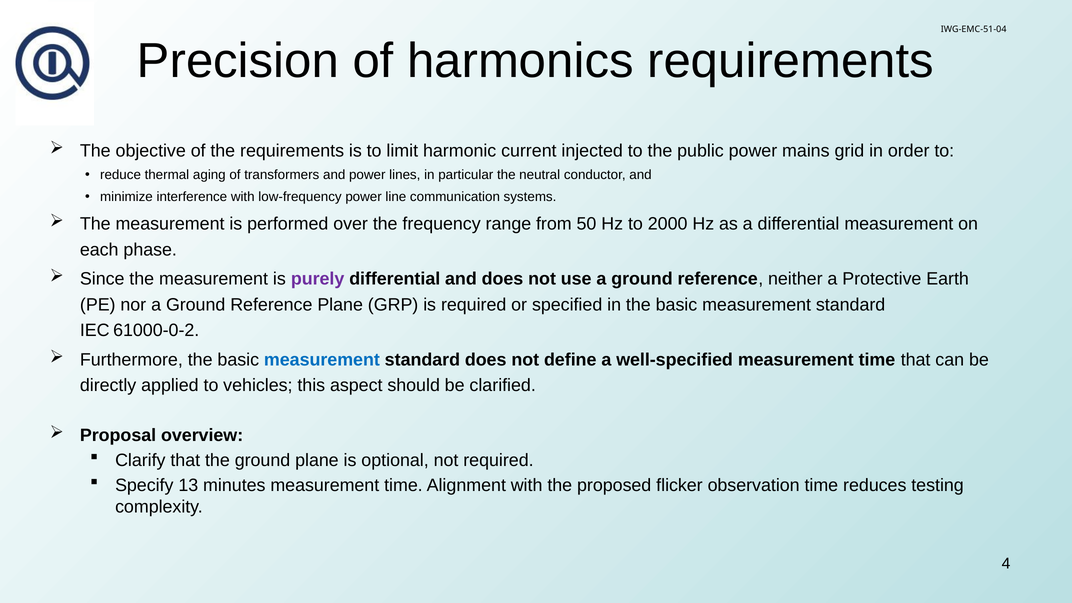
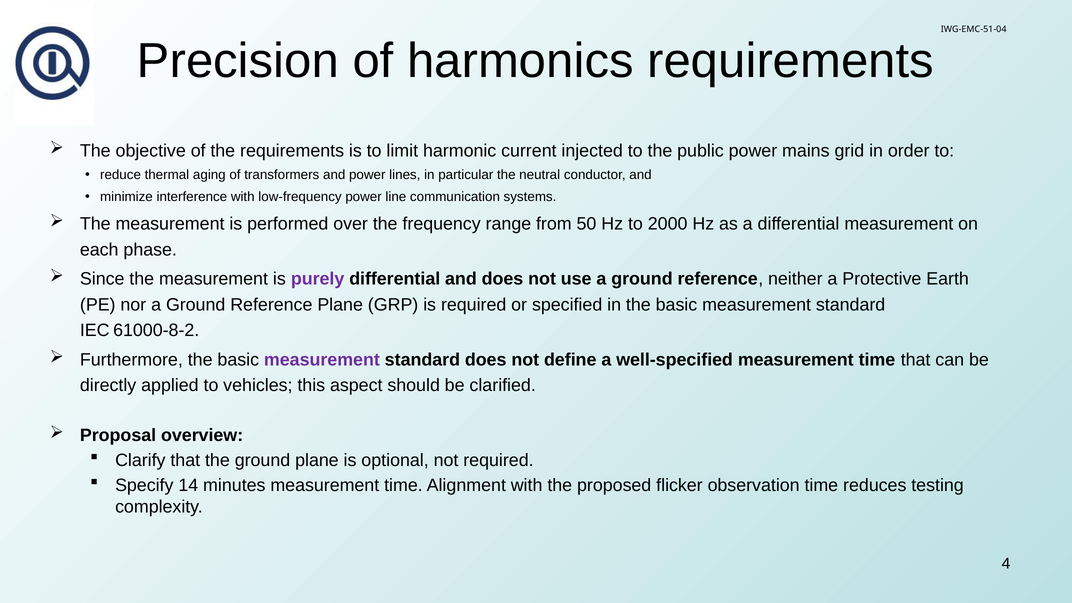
61000‑0‑2: 61000‑0‑2 -> 61000‑8‑2 (156, 330)
measurement colour: blue -> purple (322, 360)
13: 13 -> 14 (188, 485)
